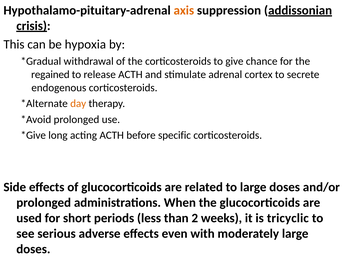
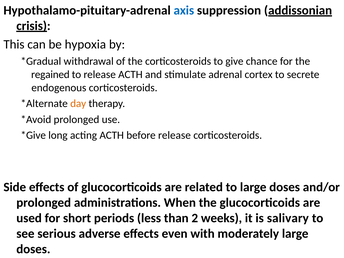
axis colour: orange -> blue (184, 10)
before specific: specific -> release (174, 135)
tricyclic: tricyclic -> salivary (288, 218)
